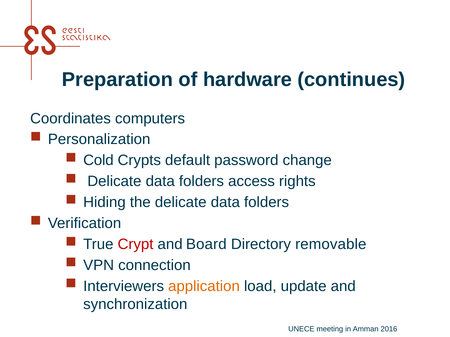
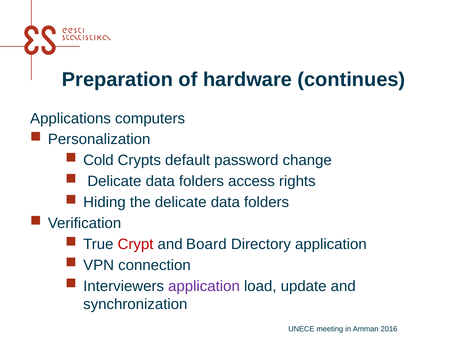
Coordinates: Coordinates -> Applications (70, 119)
Directory removable: removable -> application (331, 245)
application colour: orange -> purple (204, 287)
